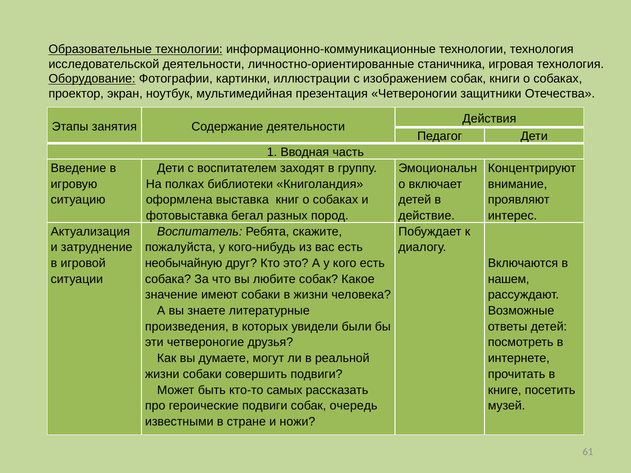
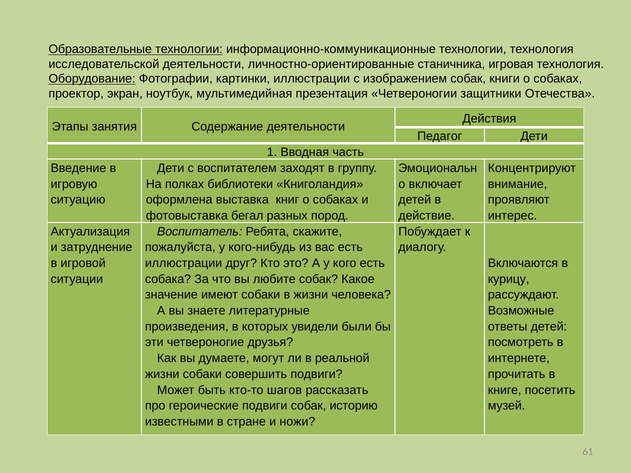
необычайную: необычайную -> иллюстрации (184, 263)
нашем: нашем -> курицу (509, 279)
самых: самых -> шагов (284, 390)
очередь: очередь -> историю (354, 406)
